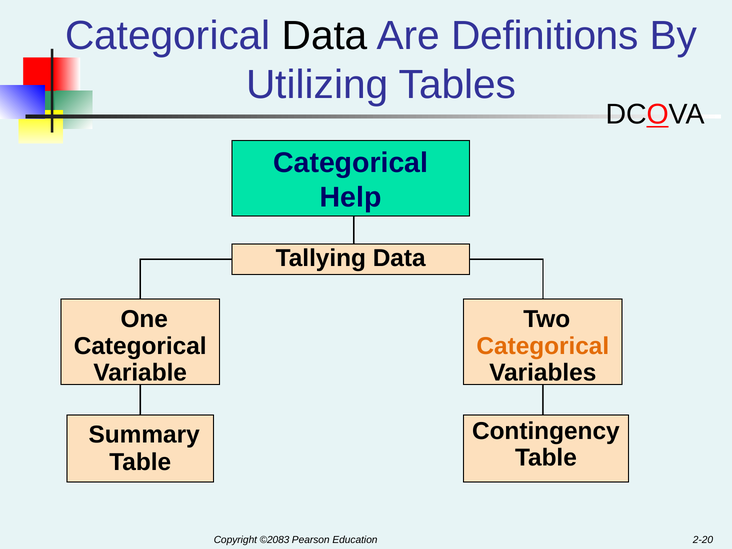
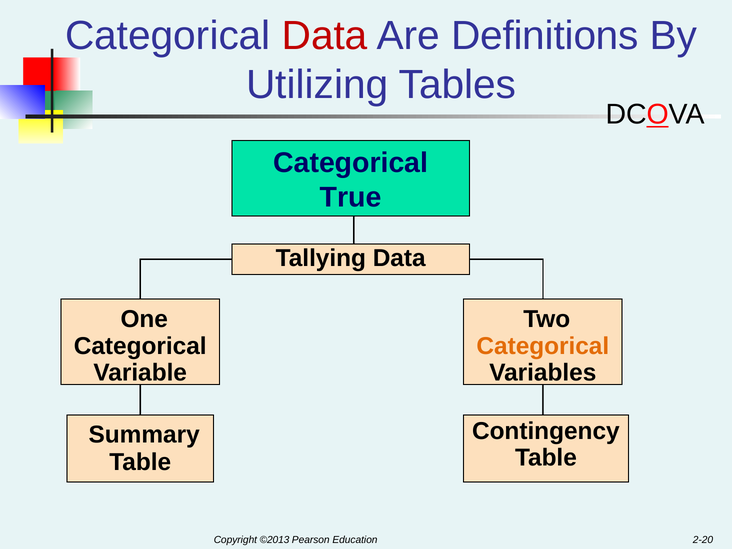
Data colour: black -> red (325, 36)
Help: Help -> True (351, 197)
©2083: ©2083 -> ©2013 (275, 540)
